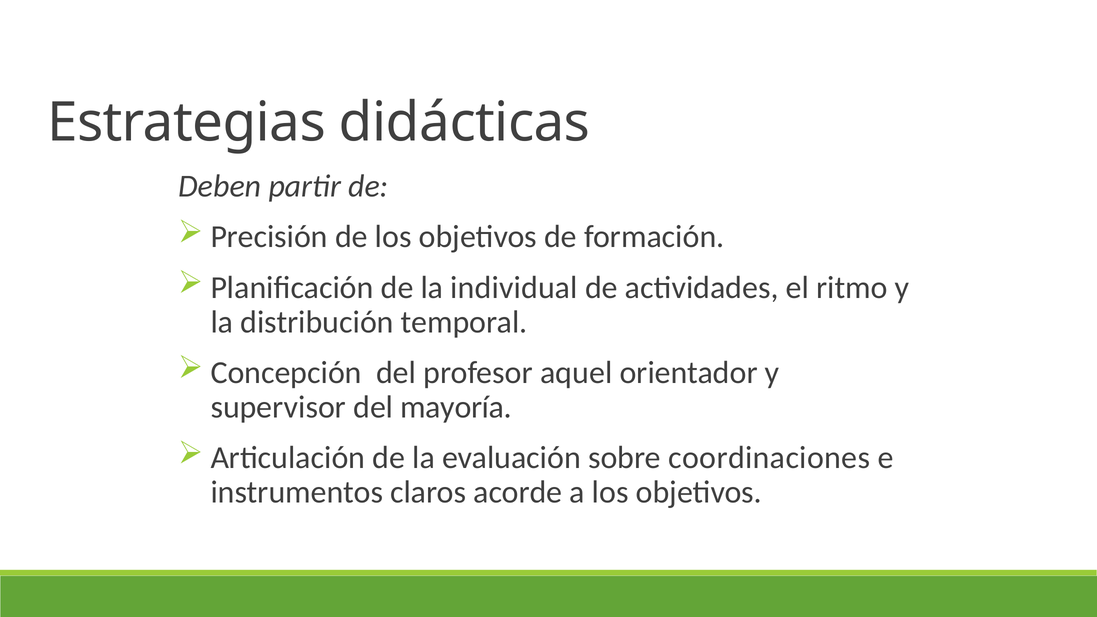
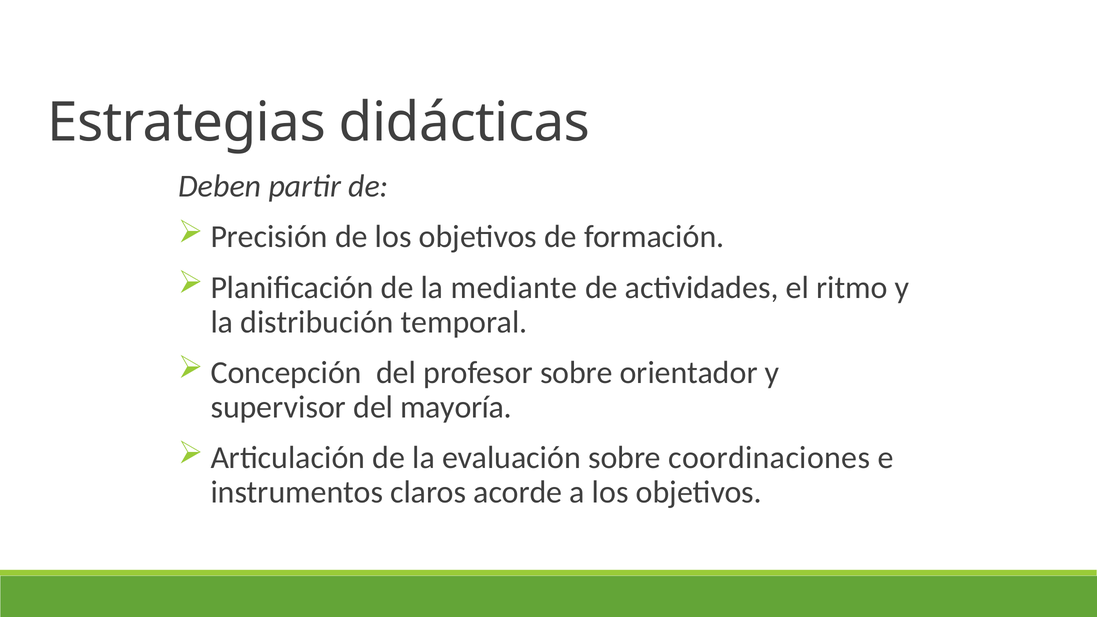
individual: individual -> mediante (514, 287)
profesor aquel: aquel -> sobre (576, 373)
